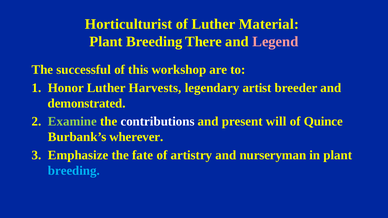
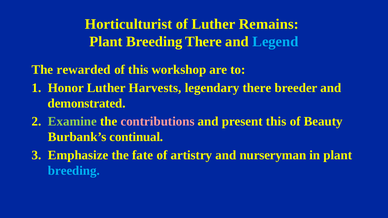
Material: Material -> Remains (269, 24)
Legend colour: pink -> light blue (275, 42)
successful: successful -> rewarded (84, 70)
legendary artist: artist -> there (257, 88)
contributions colour: white -> pink (158, 122)
present will: will -> this (276, 122)
Quince: Quince -> Beauty (323, 122)
wherever: wherever -> continual (136, 137)
